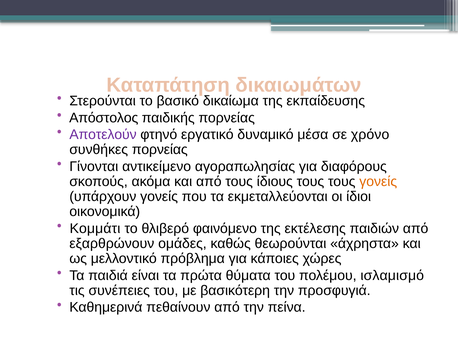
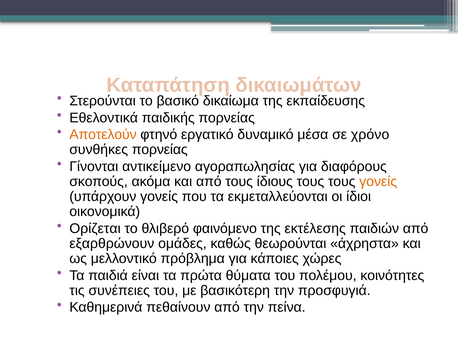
Απόστολος: Απόστολος -> Εθελοντικά (104, 118)
Αποτελούν colour: purple -> orange (103, 135)
Κομμάτι: Κομμάτι -> Ορίζεται (95, 229)
ισλαμισμό: ισλαμισμό -> κοινότητες (392, 276)
